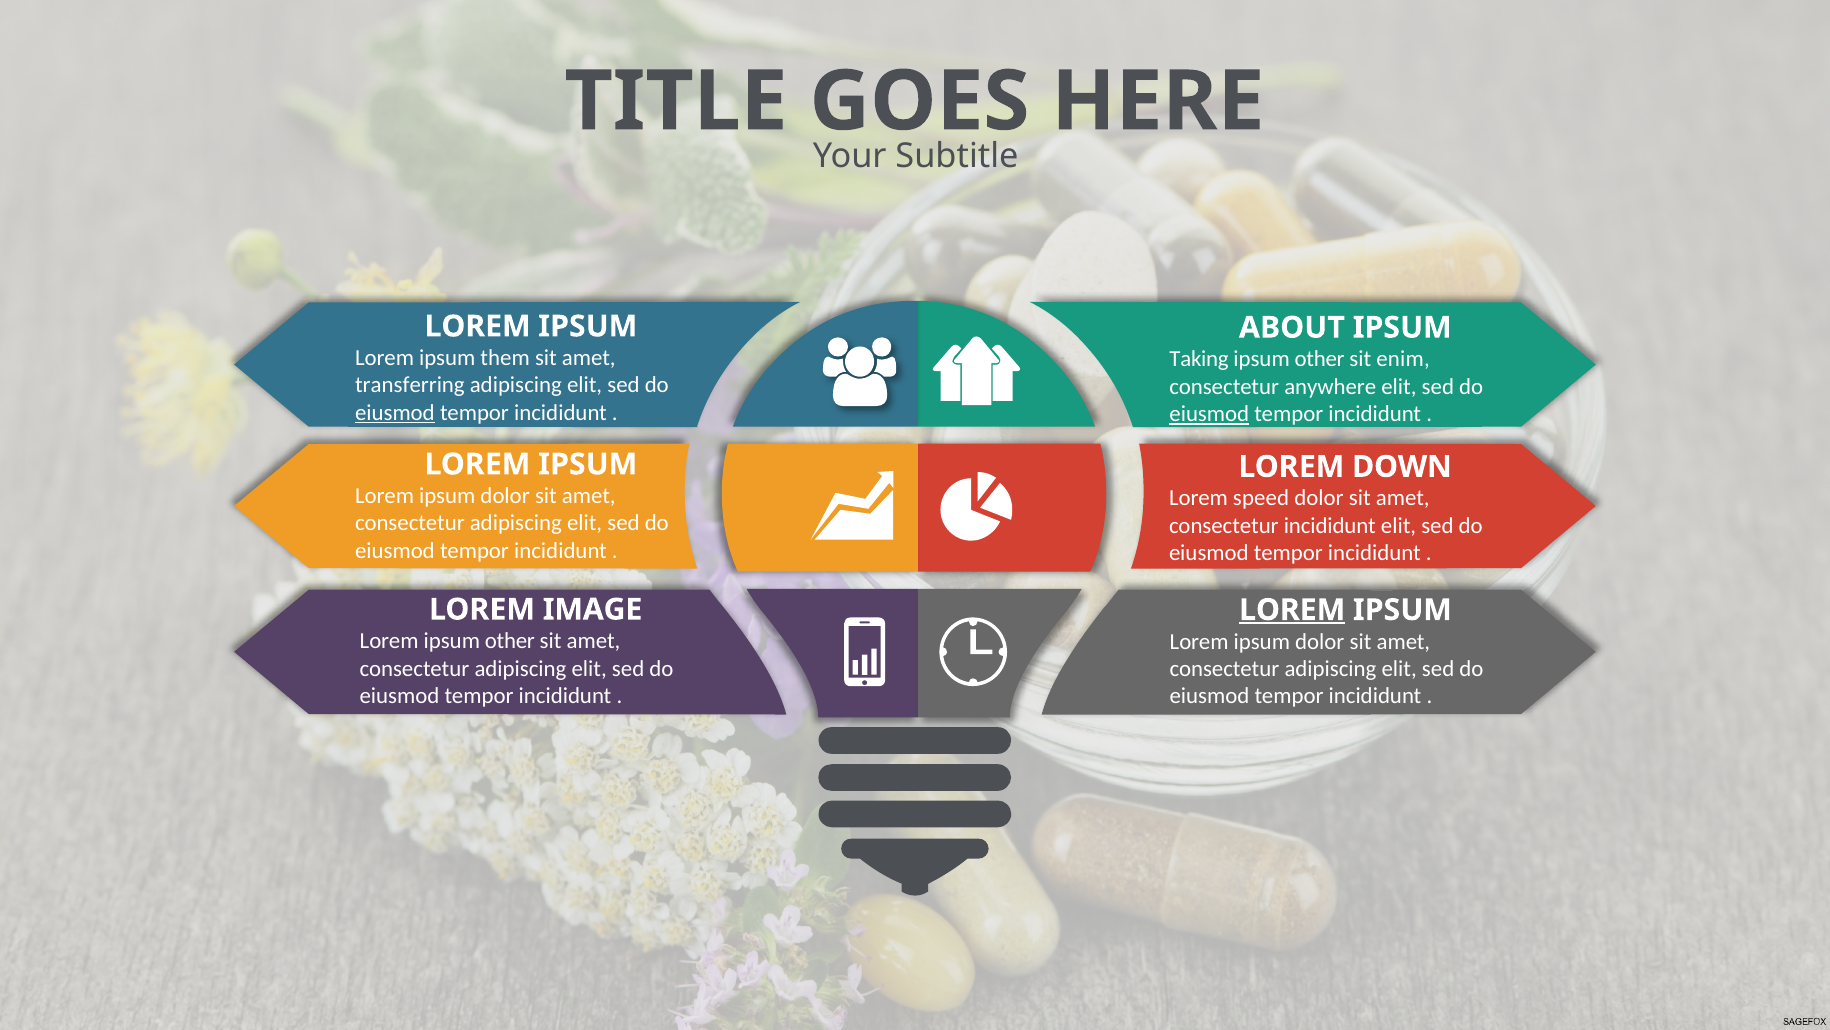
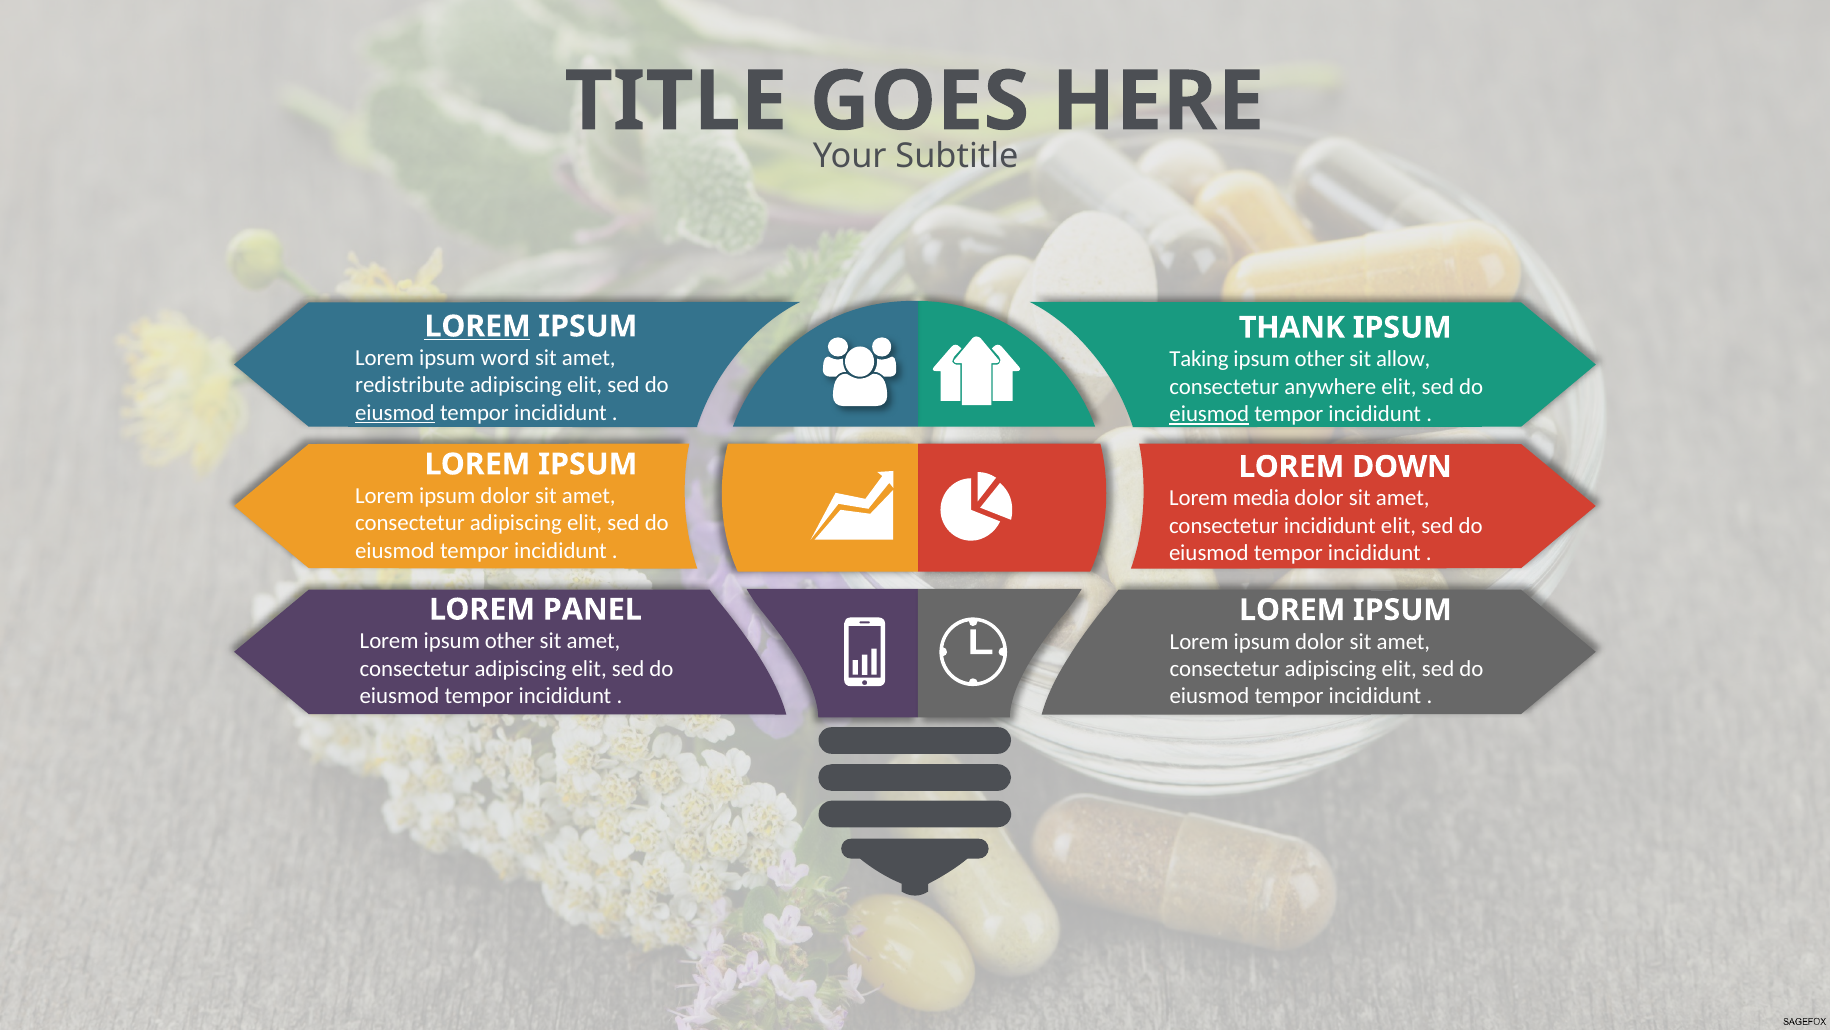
LOREM underline: none -> present (478, 326)
ABOUT: ABOUT -> THANK (1292, 327)
them: them -> word (505, 358)
enim: enim -> allow (1403, 359)
transferring: transferring -> redistribute (410, 385)
speed: speed -> media (1261, 498)
IMAGE: IMAGE -> PANEL (592, 609)
LOREM underline: present -> none (1292, 610)
